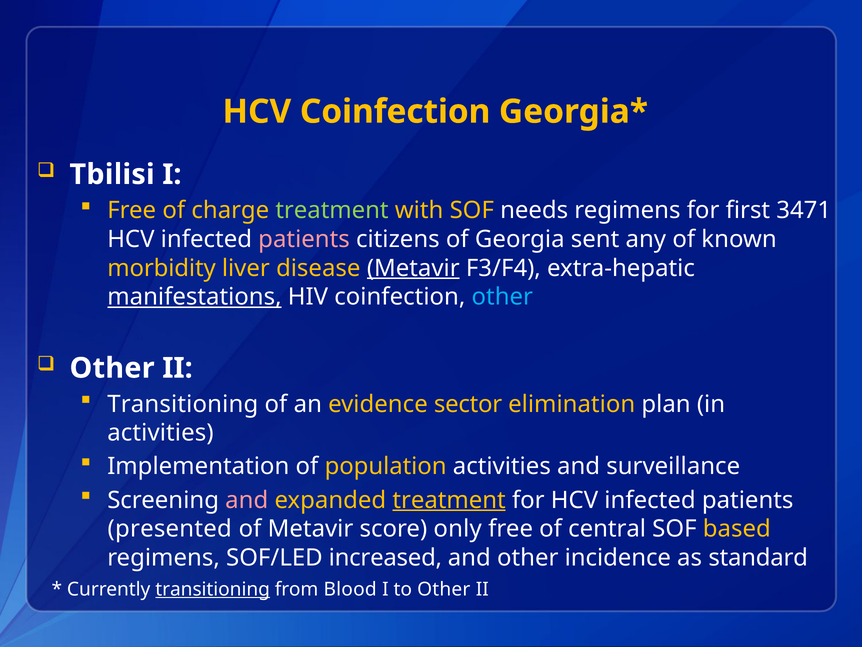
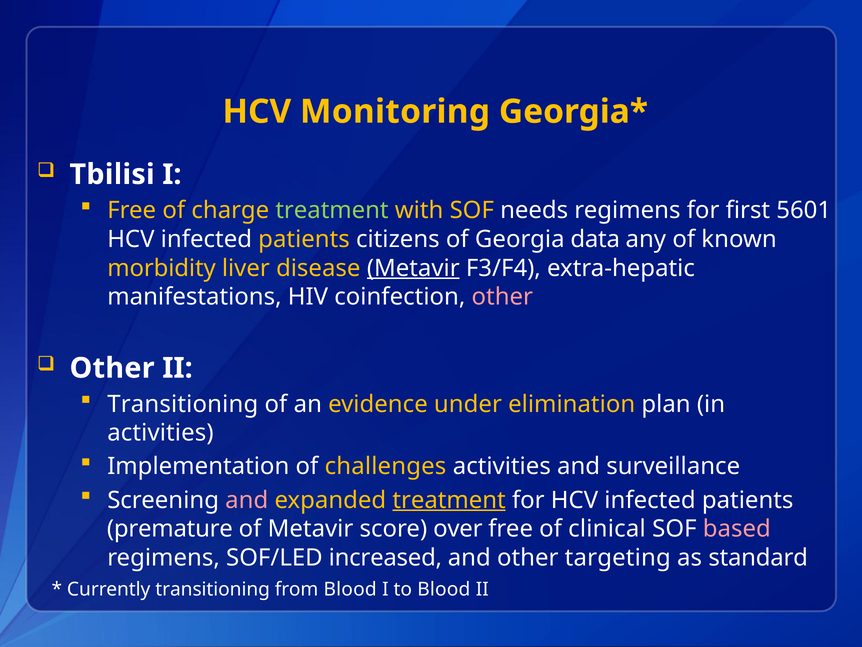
HCV Coinfection: Coinfection -> Monitoring (395, 112)
3471: 3471 -> 5601 (804, 210)
patients colour: pink -> yellow (304, 239)
sent: sent -> data (595, 239)
manifestations underline: present -> none (194, 297)
other colour: light blue -> pink (502, 297)
sector: sector -> under (468, 404)
population: population -> challenges (385, 466)
presented: presented -> premature (170, 528)
only: only -> over (458, 528)
central: central -> clinical (607, 528)
based colour: yellow -> pink (737, 528)
incidence: incidence -> targeting (618, 557)
transitioning underline: present -> none (213, 589)
to Other: Other -> Blood (444, 589)
